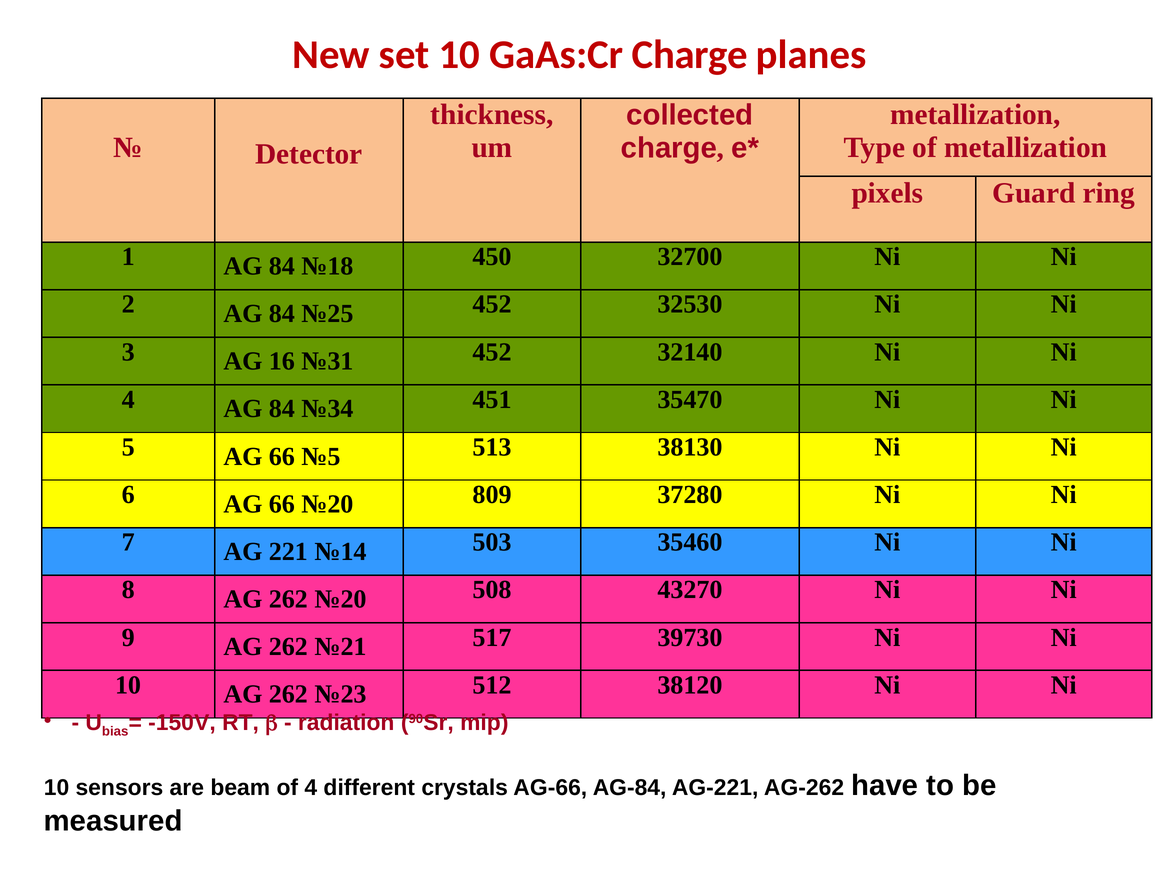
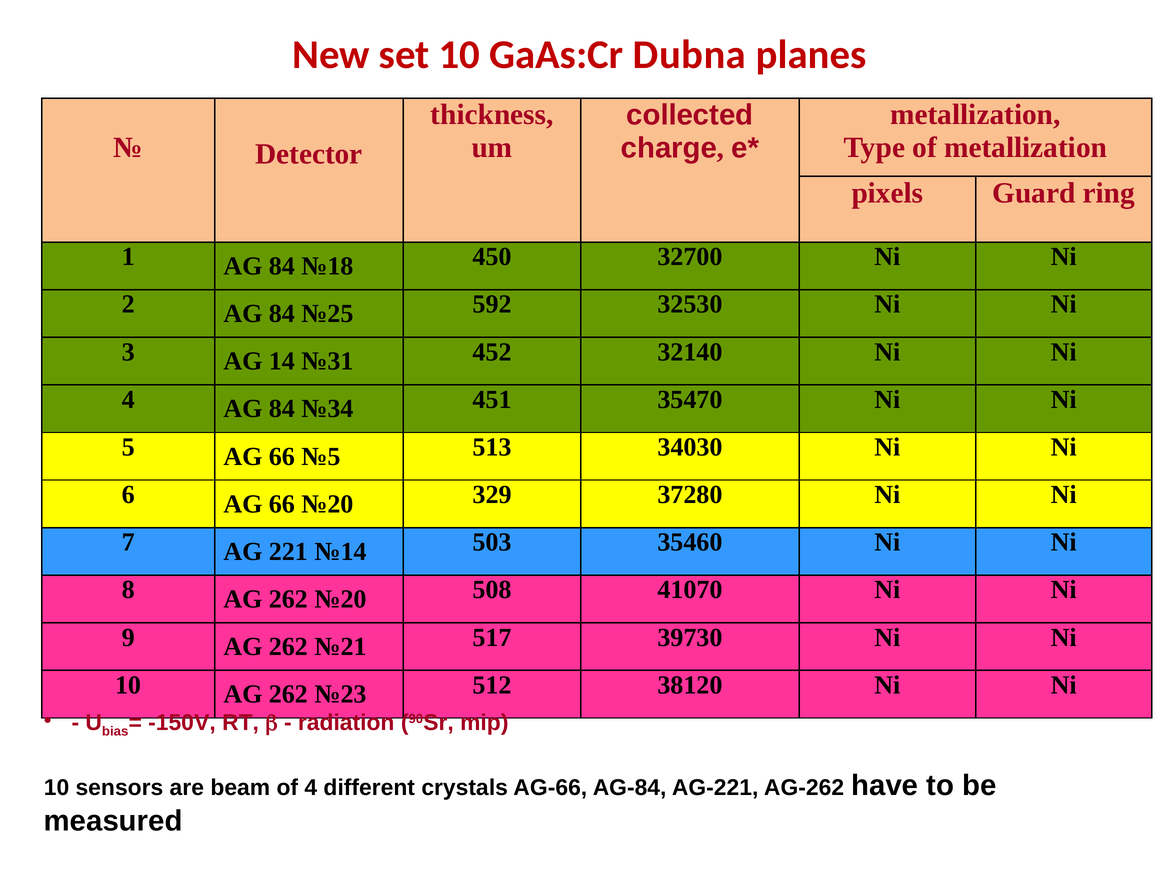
GaAs:Cr Charge: Charge -> Dubna (689, 55)
№25 452: 452 -> 592 (492, 304)
16: 16 -> 14 (282, 361)
38130: 38130 -> 34030 (690, 447)
809: 809 -> 329 (492, 495)
43270: 43270 -> 41070 (690, 590)
